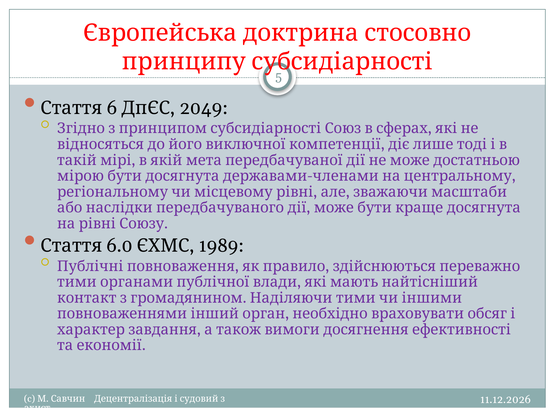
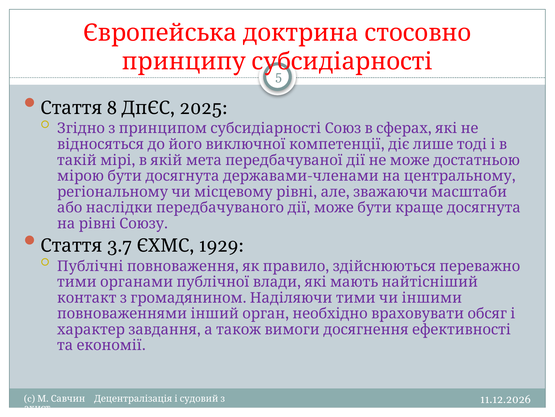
6: 6 -> 8 (112, 108)
2049: 2049 -> 2025 (204, 108)
6.0: 6.0 -> 3.7 (119, 245)
1989: 1989 -> 1929 (221, 245)
